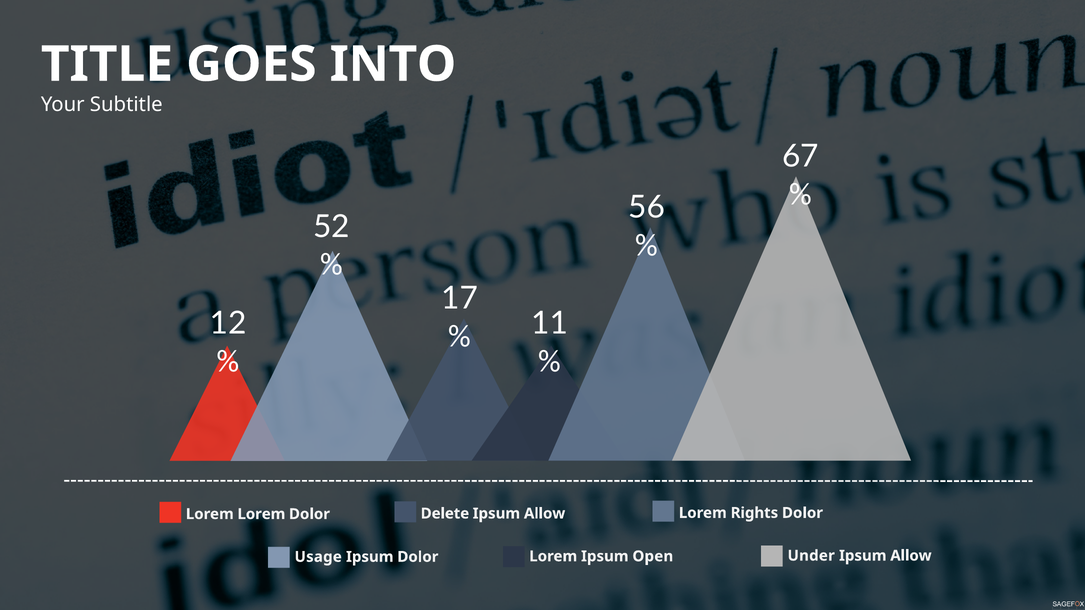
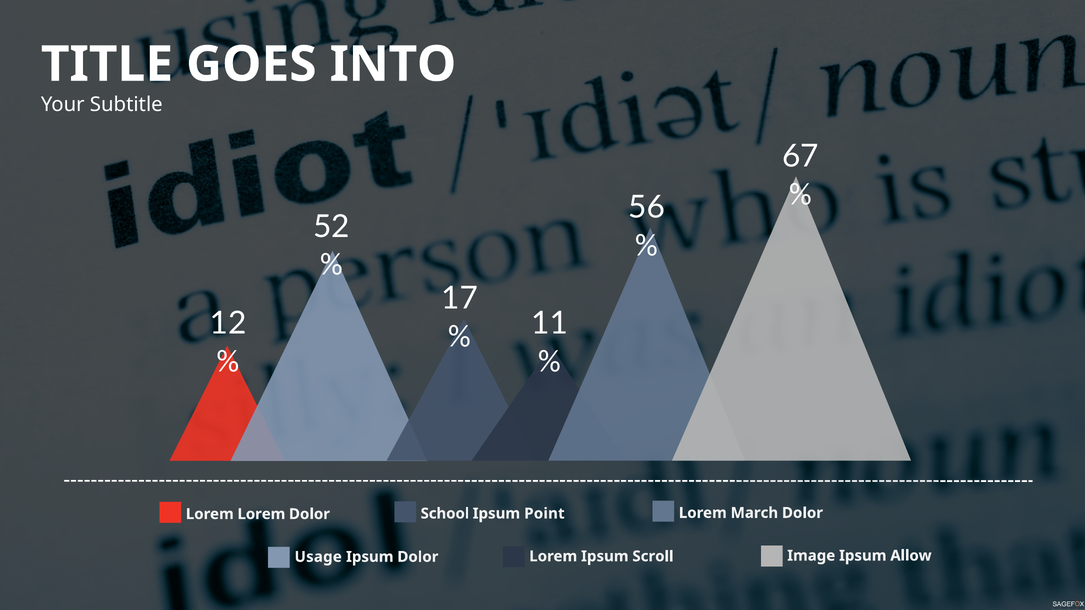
Rights: Rights -> March (754, 513)
Delete: Delete -> School (445, 514)
Allow: Allow -> Point (544, 514)
Under: Under -> Image (811, 556)
Open: Open -> Scroll (653, 557)
